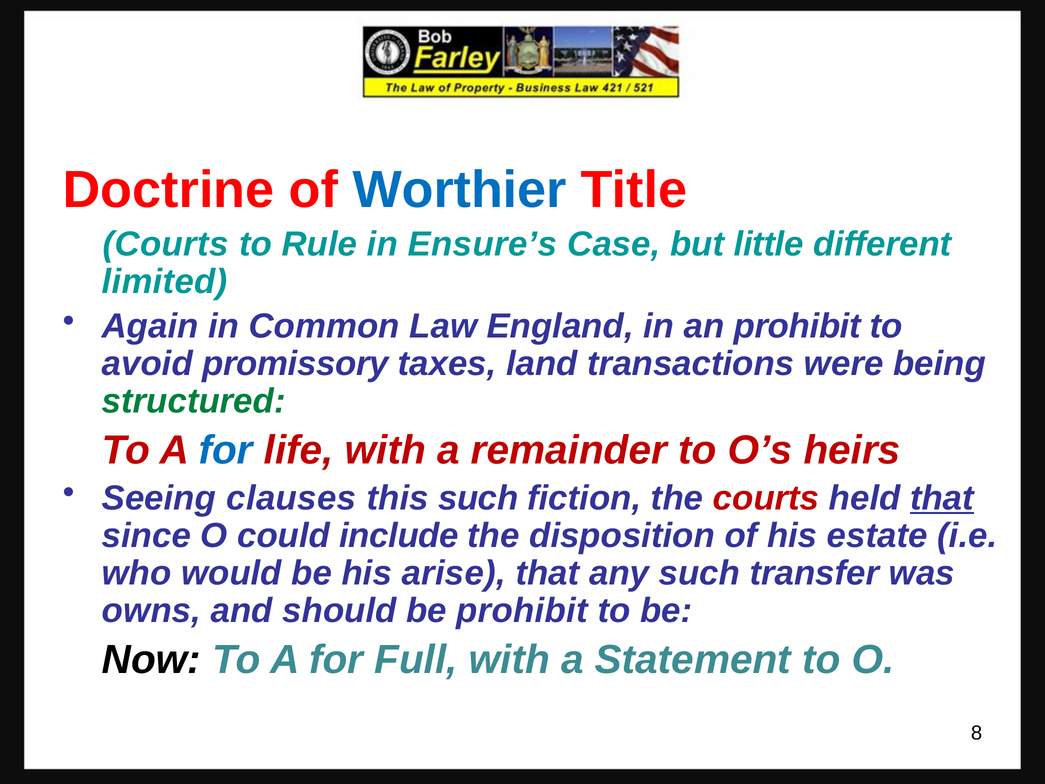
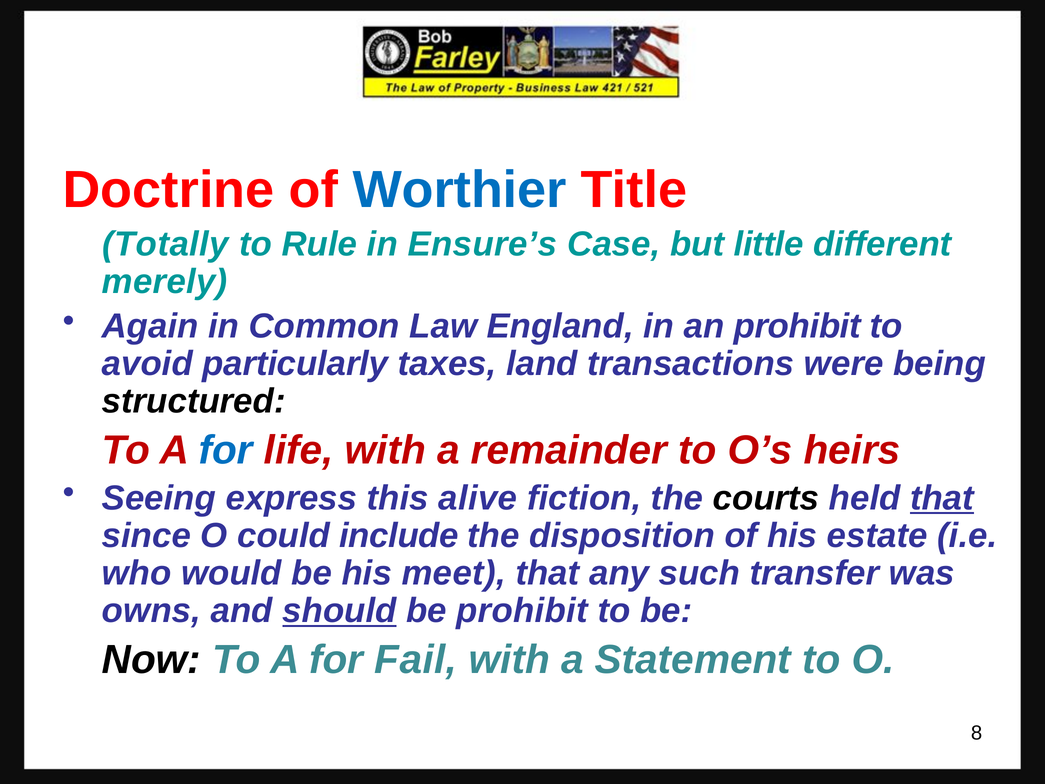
Courts: Courts -> Totally (166, 244)
limited: limited -> merely (165, 282)
promissory: promissory -> particularly (295, 364)
structured colour: green -> black (194, 401)
clauses: clauses -> express (291, 498)
this such: such -> alive (478, 498)
courts colour: red -> black (766, 498)
arise: arise -> meet (454, 573)
should underline: none -> present (339, 611)
Full: Full -> Fail (416, 660)
